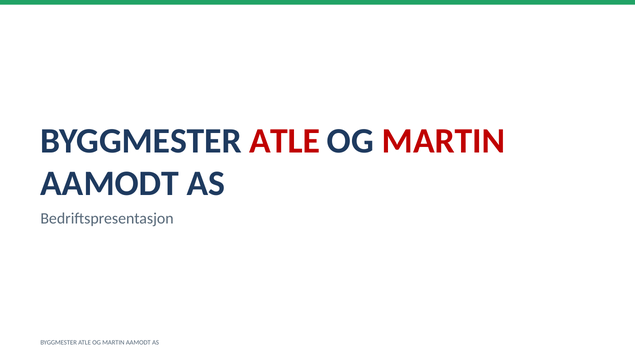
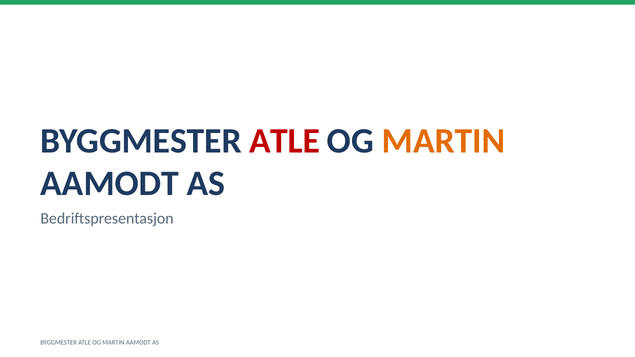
MARTIN colour: red -> orange (444, 141)
